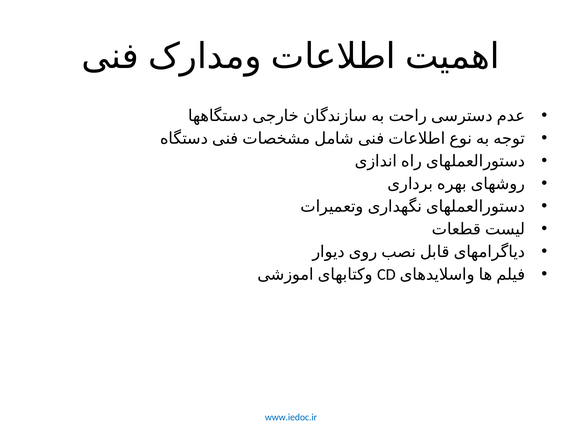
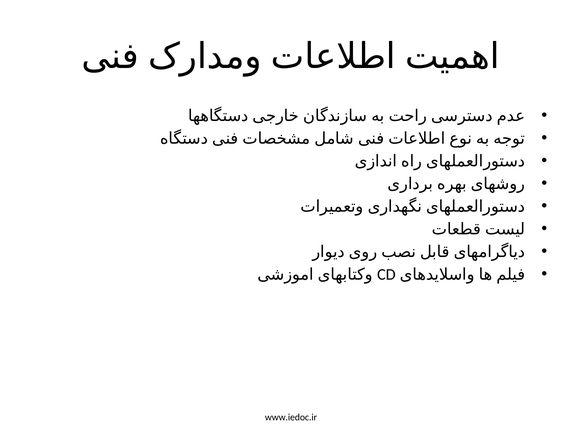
www.iedoc.ir colour: blue -> black (291, 417)
